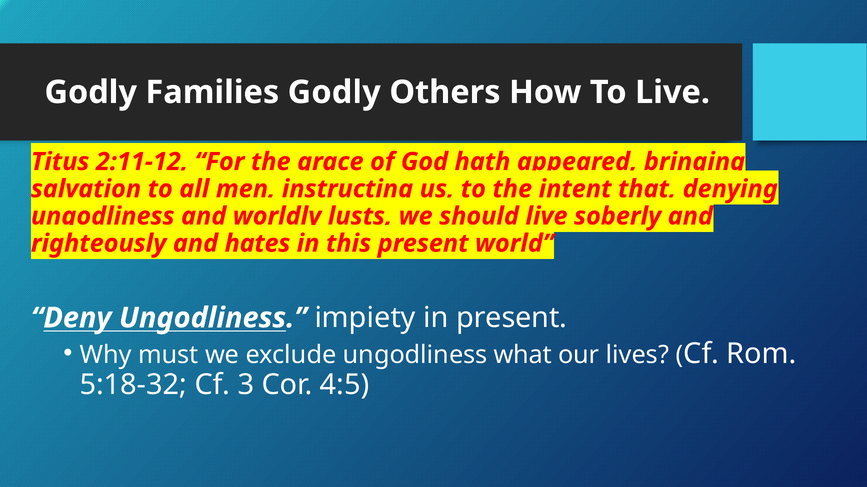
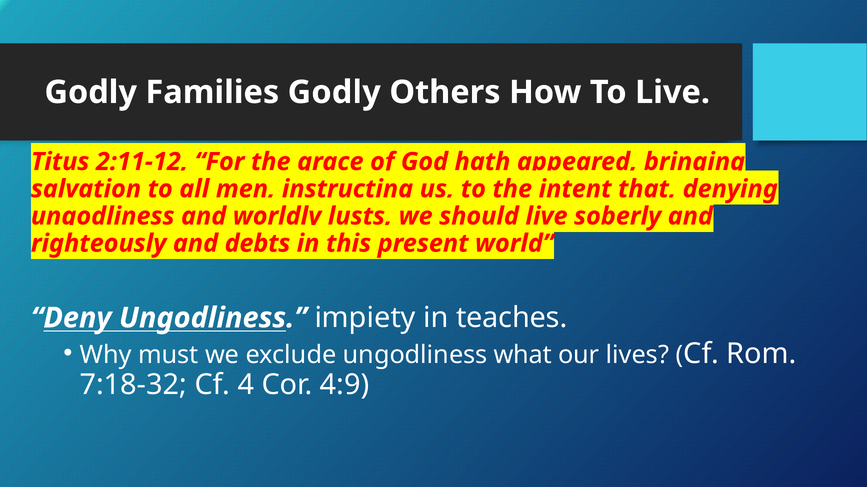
hates: hates -> debts (257, 244)
in present: present -> teaches (512, 318)
5:18-32: 5:18-32 -> 7:18-32 (133, 385)
3: 3 -> 4 (246, 385)
4:5: 4:5 -> 4:9 (345, 385)
